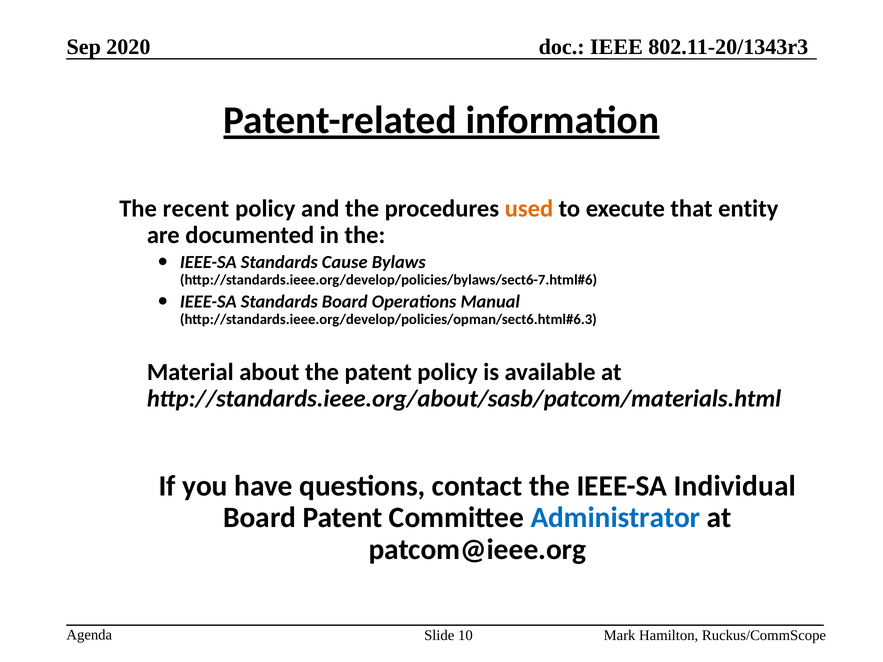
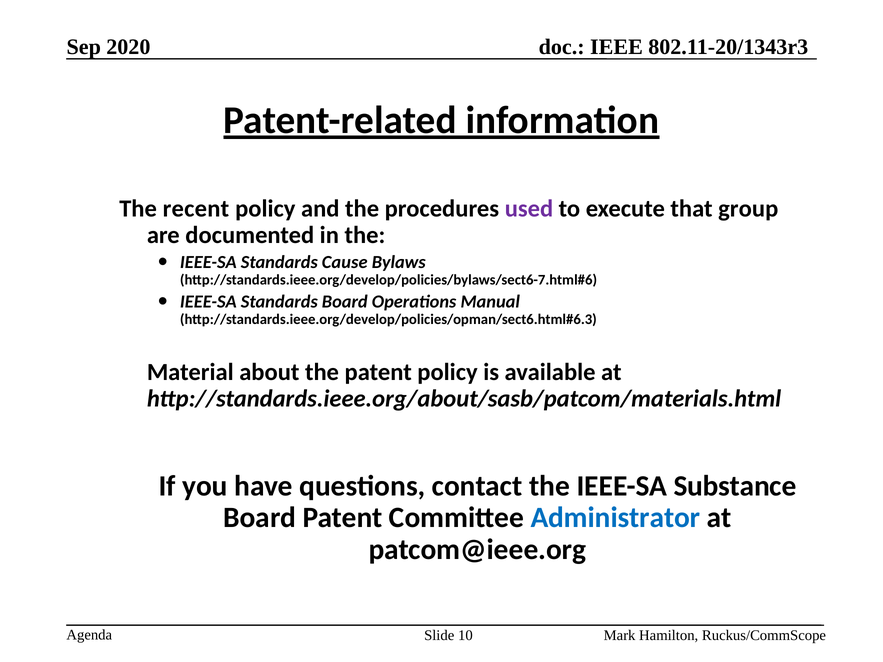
used colour: orange -> purple (529, 209)
entity: entity -> group (748, 209)
Individual: Individual -> Substance (735, 486)
